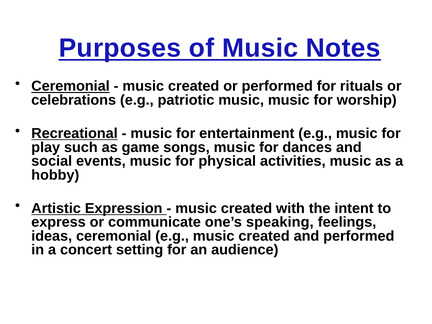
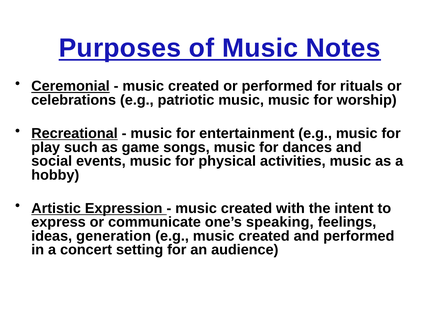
ideas ceremonial: ceremonial -> generation (114, 236)
